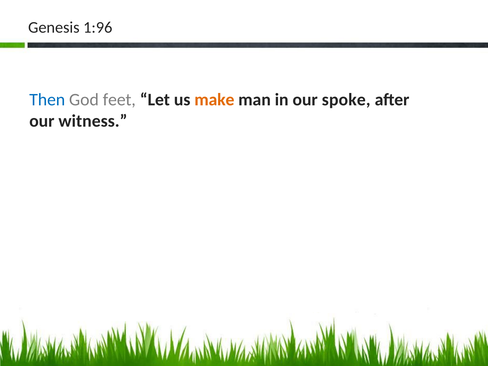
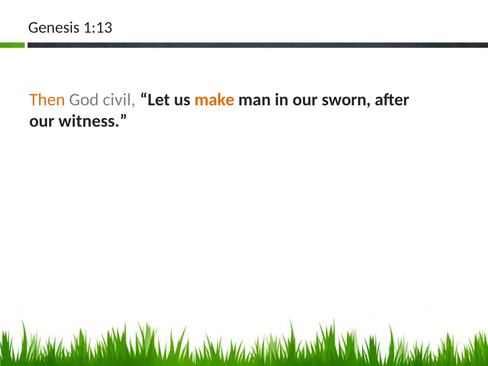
1:96: 1:96 -> 1:13 (98, 28)
Then colour: blue -> orange (47, 100)
feet: feet -> civil (119, 100)
spoke: spoke -> sworn (346, 100)
